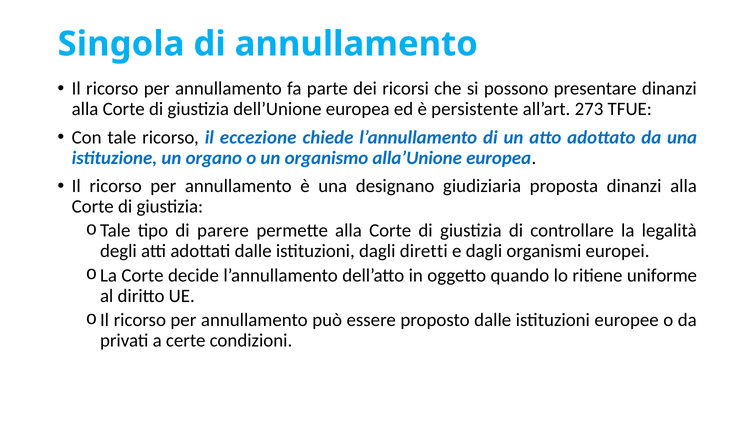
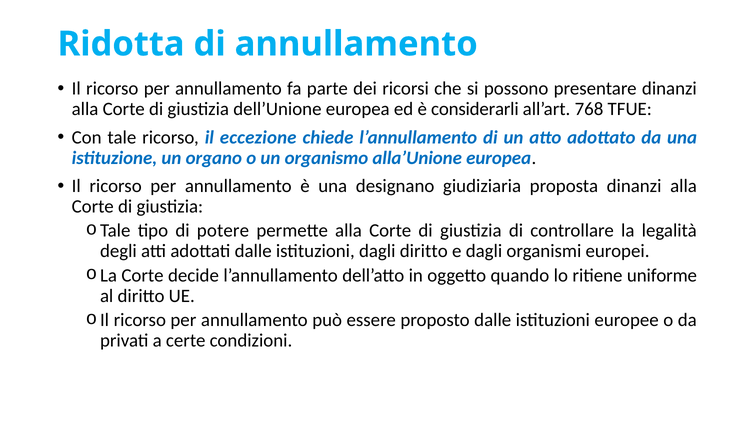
Singola: Singola -> Ridotta (121, 44)
persistente: persistente -> considerarli (475, 109)
273: 273 -> 768 (589, 109)
parere: parere -> potere (223, 231)
dagli diretti: diretti -> diritto (424, 251)
